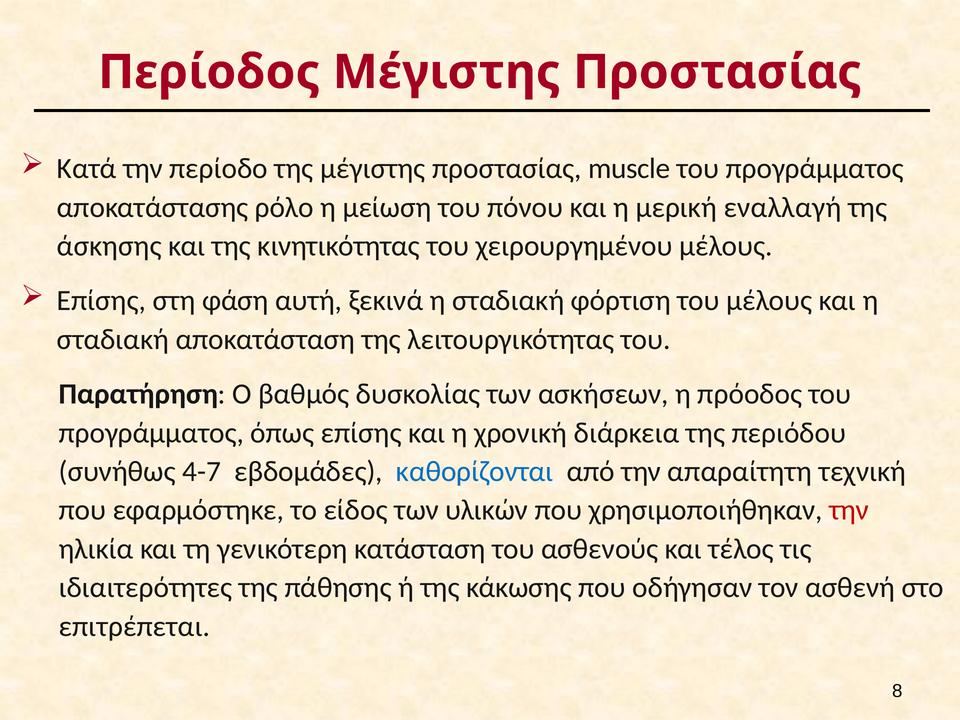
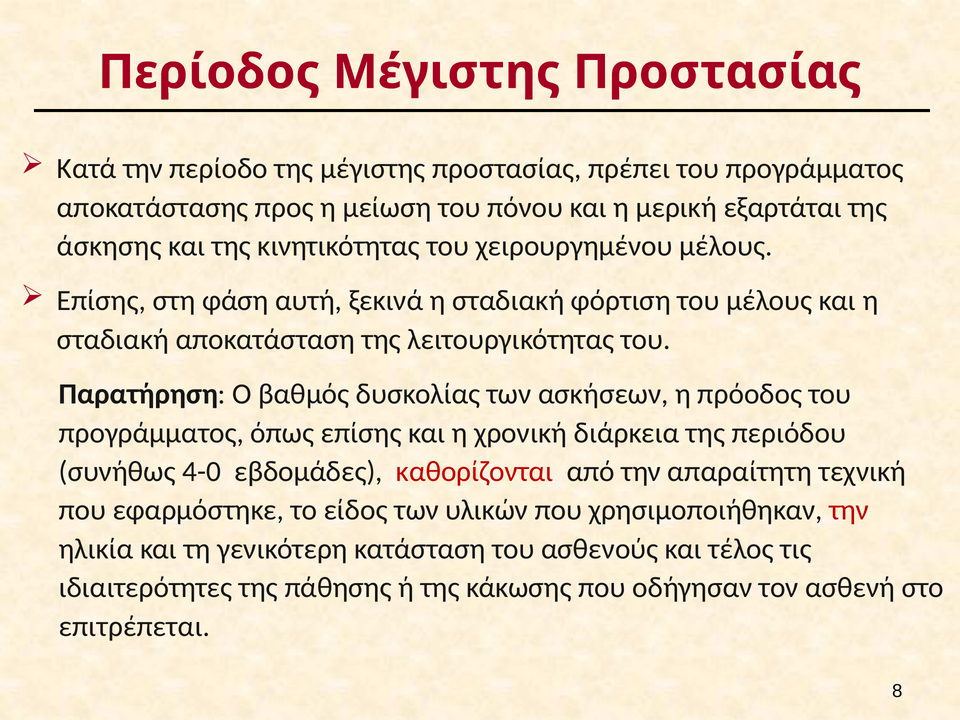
muscle: muscle -> πρέπει (629, 169)
ρόλο: ρόλο -> προς (284, 207)
εναλλαγή: εναλλαγή -> εξαρτάται (783, 207)
4-7: 4-7 -> 4-0 (202, 472)
καθορίζονται colour: blue -> red (475, 472)
